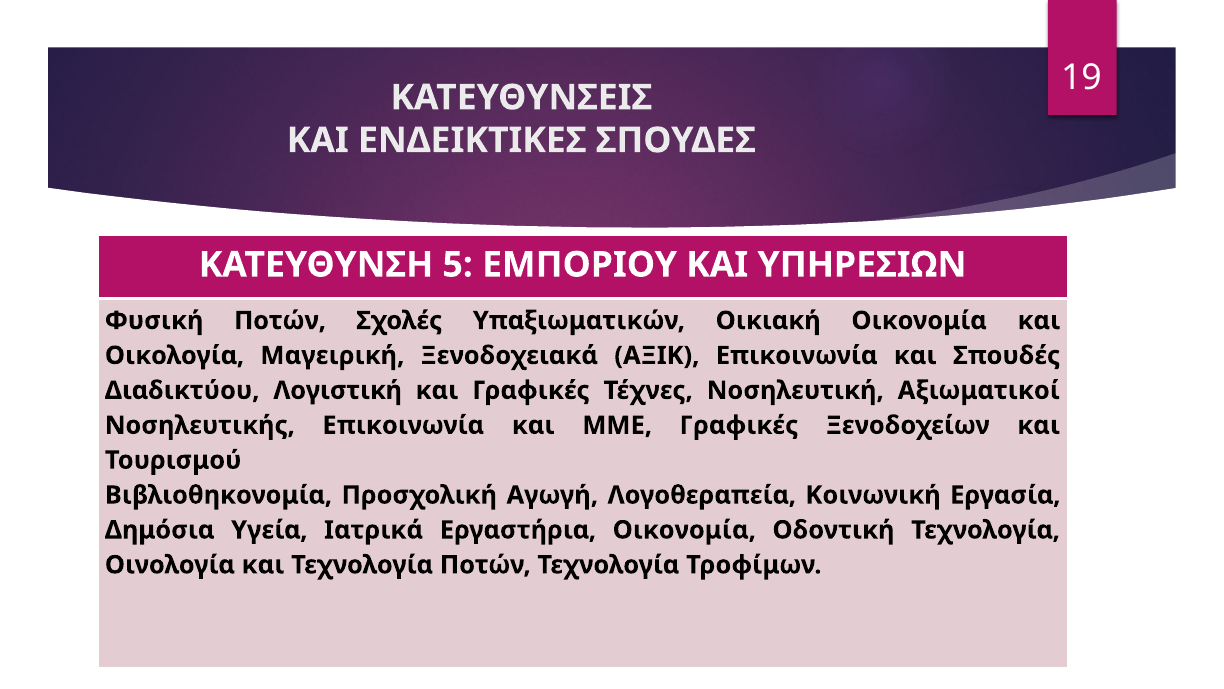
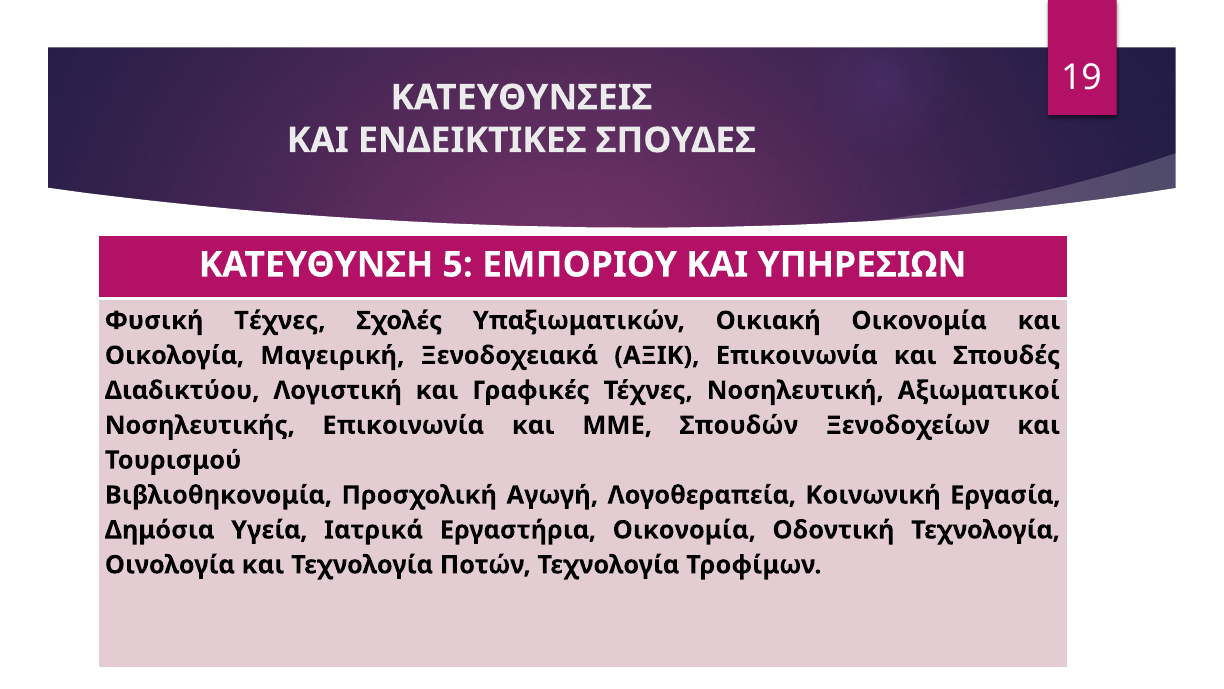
Φυσική Ποτών: Ποτών -> Τέχνες (280, 320)
ΜΜΕ Γραφικές: Γραφικές -> Σπουδών (739, 425)
